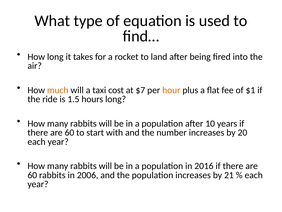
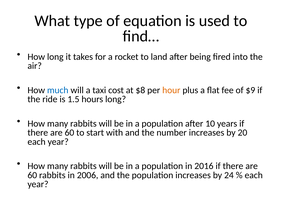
much colour: orange -> blue (58, 90)
$7: $7 -> $8 (140, 90)
$1: $1 -> $9 (250, 90)
21: 21 -> 24 (229, 175)
